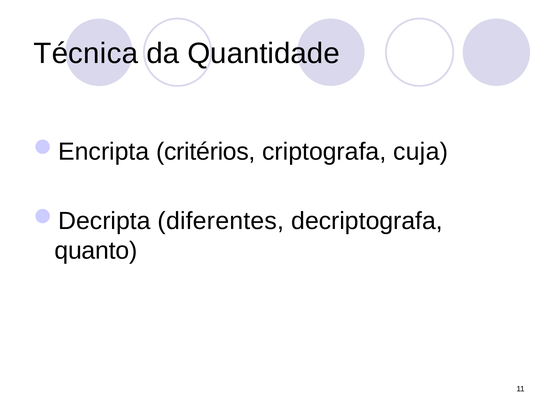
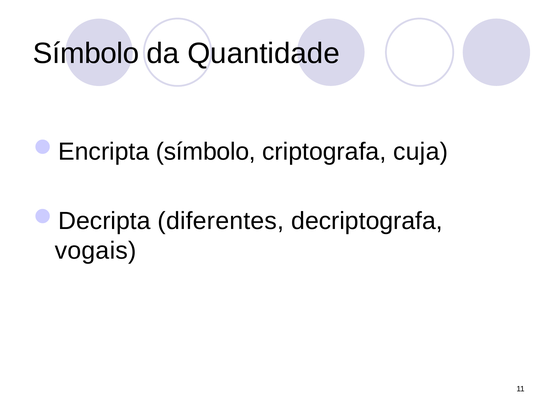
Técnica: Técnica -> Símbolo (86, 54)
critérios: critérios -> símbolo (206, 152)
quanto: quanto -> vogais (96, 251)
